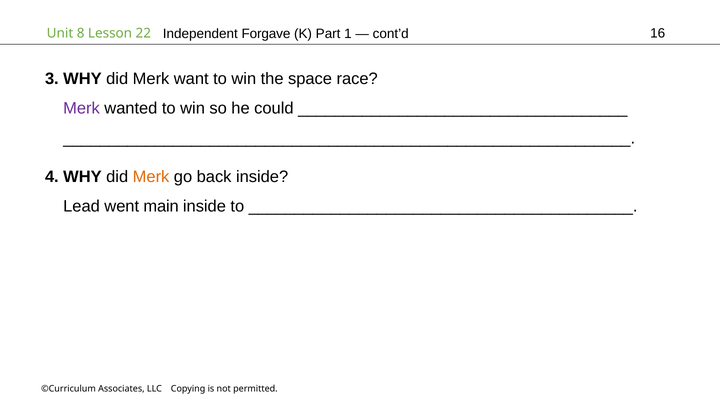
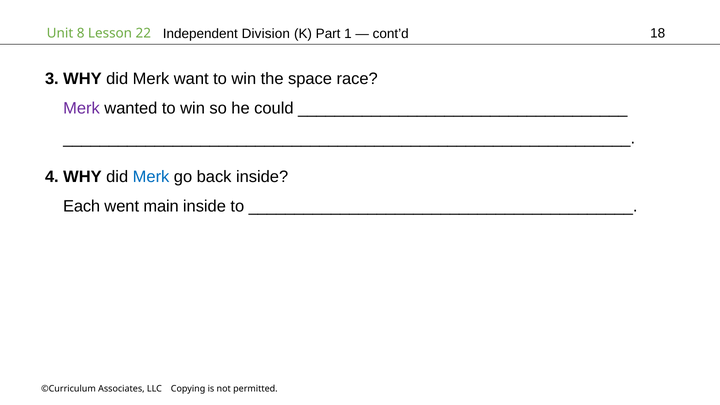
Forgave: Forgave -> Division (266, 34)
16: 16 -> 18 (658, 33)
Merk colour: orange -> blue (151, 177)
Lead: Lead -> Each (82, 207)
